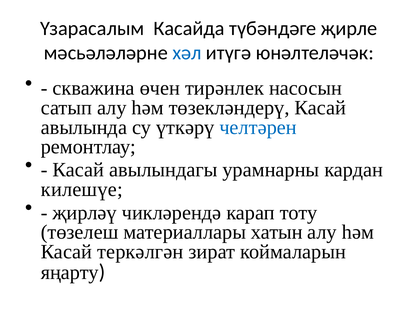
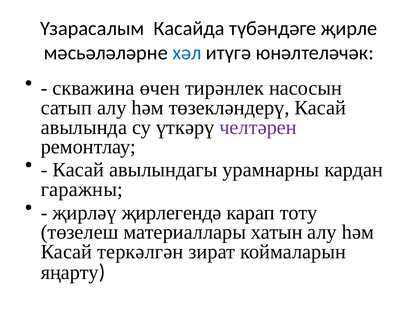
челтәрен colour: blue -> purple (258, 127)
килешүе: килешүе -> гаражны (82, 189)
чикләрендә: чикләрендә -> җирлегендә (172, 212)
